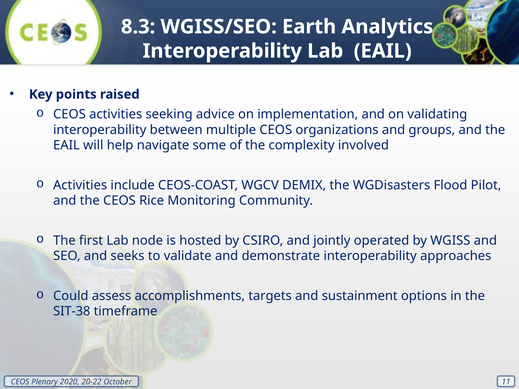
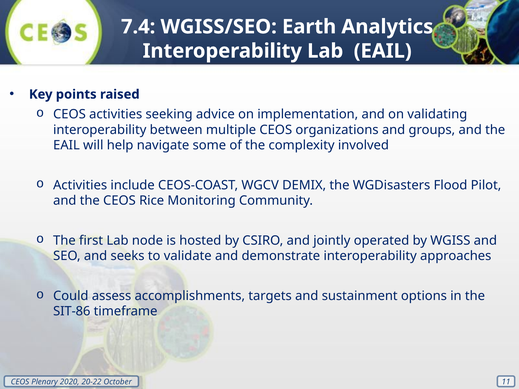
8.3: 8.3 -> 7.4 (138, 27)
SIT-38: SIT-38 -> SIT-86 (72, 312)
